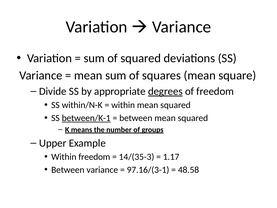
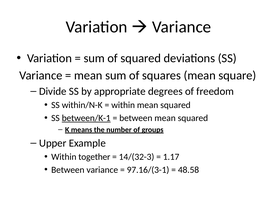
degrees underline: present -> none (165, 91)
Within freedom: freedom -> together (94, 157)
14/(35-3: 14/(35-3 -> 14/(32-3 (137, 157)
